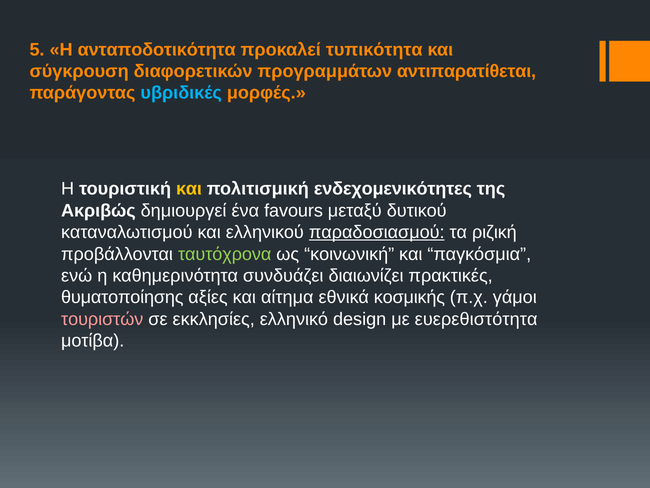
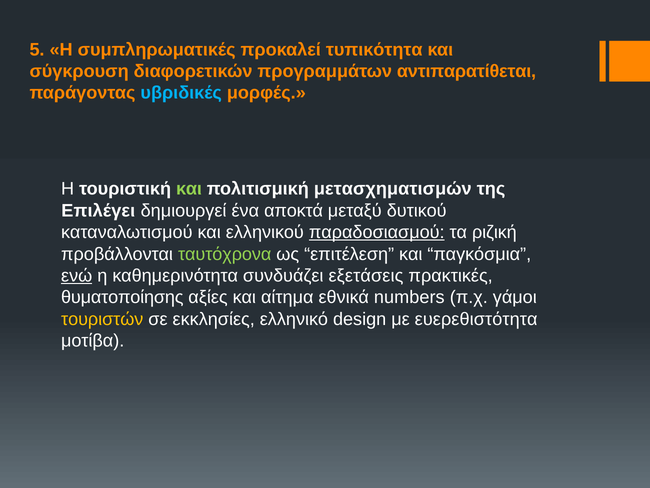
ανταποδοτικότητα: ανταποδοτικότητα -> συμπληρωματικές (157, 49)
και colour: yellow -> light green (189, 189)
ενδεχομενικότητες: ενδεχομενικότητες -> μετασχηματισμών (393, 189)
Ακριβώς: Ακριβώς -> Επιλέγει (98, 210)
favours: favours -> αποκτά (294, 210)
κοινωνική: κοινωνική -> επιτέλεση (349, 254)
ενώ underline: none -> present (77, 276)
διαιωνίζει: διαιωνίζει -> εξετάσεις (366, 276)
κοσμικής: κοσμικής -> numbers (409, 297)
τουριστών colour: pink -> yellow (102, 319)
